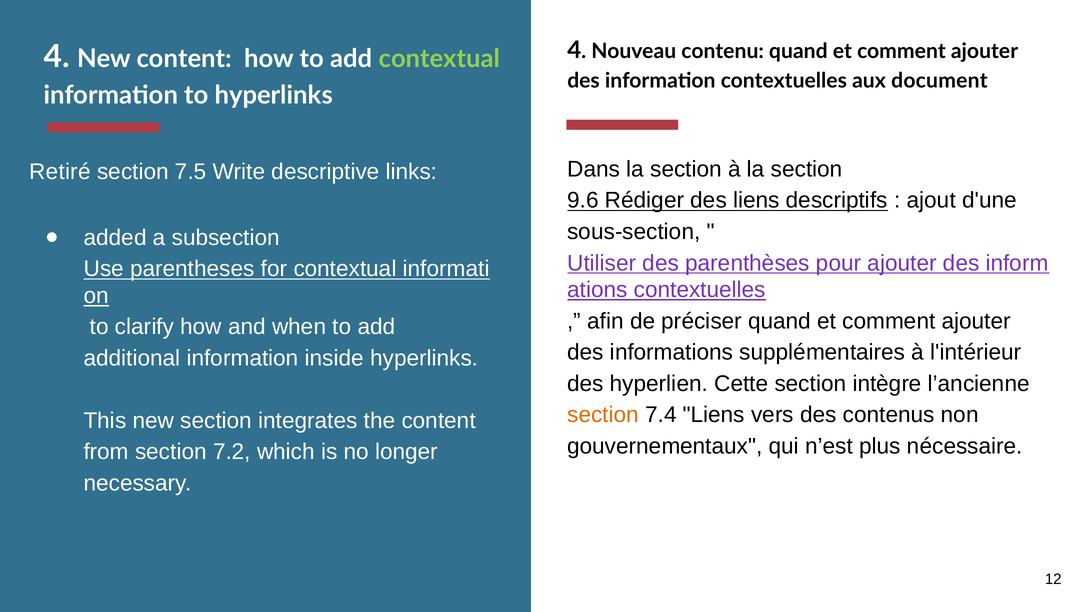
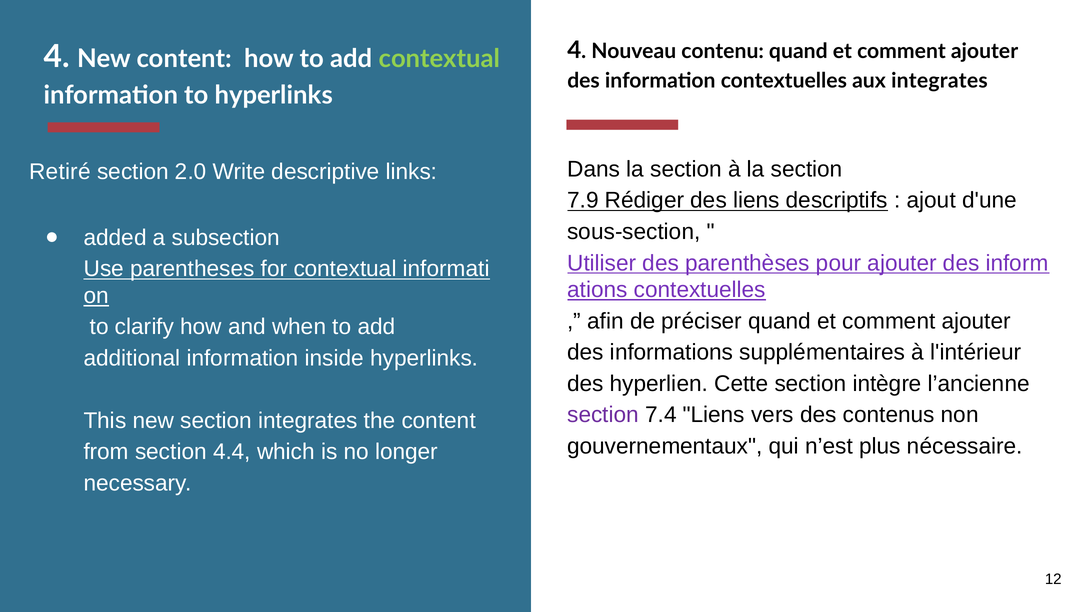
aux document: document -> integrates (939, 81)
7.5: 7.5 -> 2.0 (191, 171)
9.6: 9.6 -> 7.9 (583, 200)
section colour: orange -> purple (603, 414)
7.2: 7.2 -> 4.4 (232, 452)
